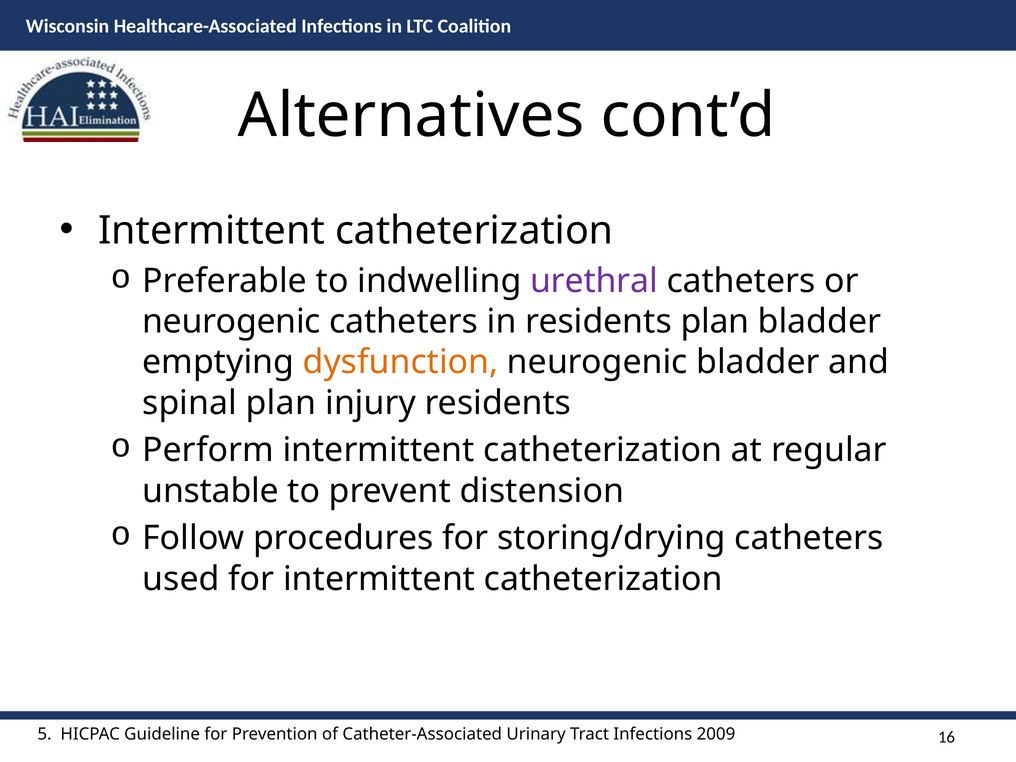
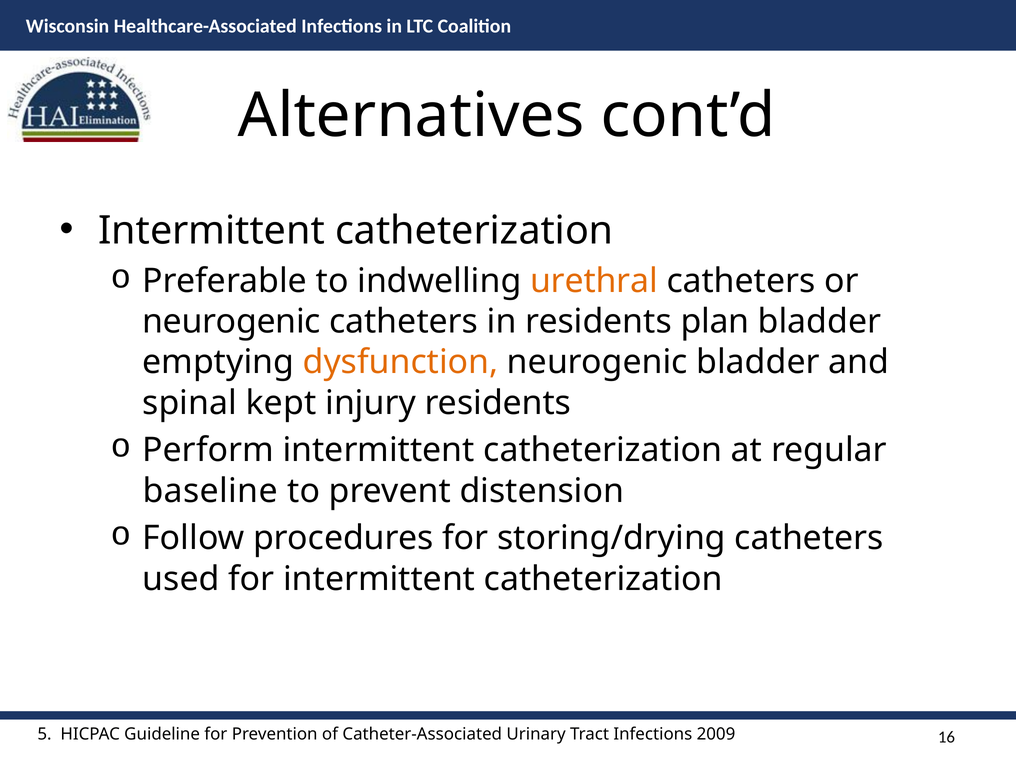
urethral colour: purple -> orange (594, 281)
spinal plan: plan -> kept (281, 403)
unstable: unstable -> baseline (210, 491)
